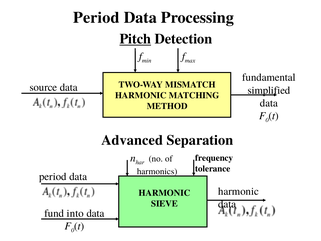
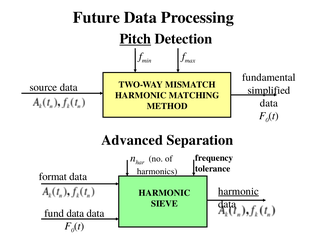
Period: Period -> Future (96, 18)
period: period -> format (53, 176)
harmonic underline: none -> present (239, 191)
fund into: into -> data (75, 213)
